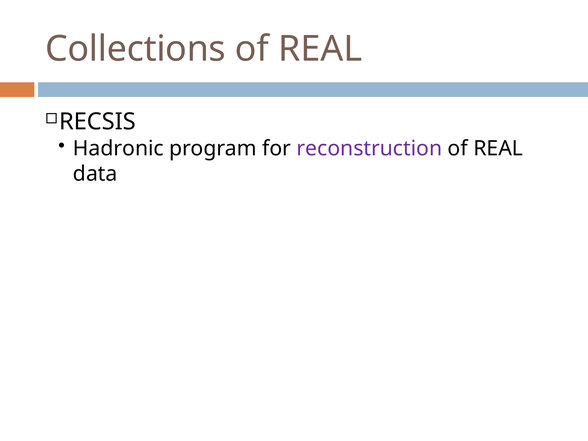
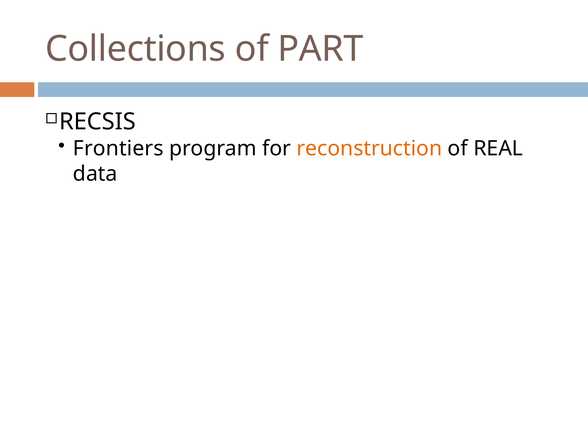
REAL: REAL -> PART (321, 49)
Hadronic: Hadronic -> Frontiers (118, 148)
reconstruction colour: purple -> orange (369, 148)
